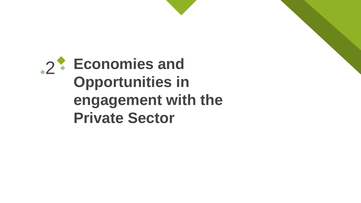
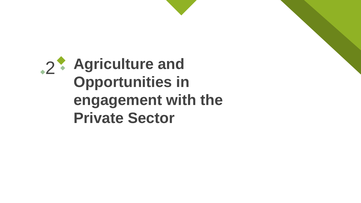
Economies: Economies -> Agriculture (114, 64)
